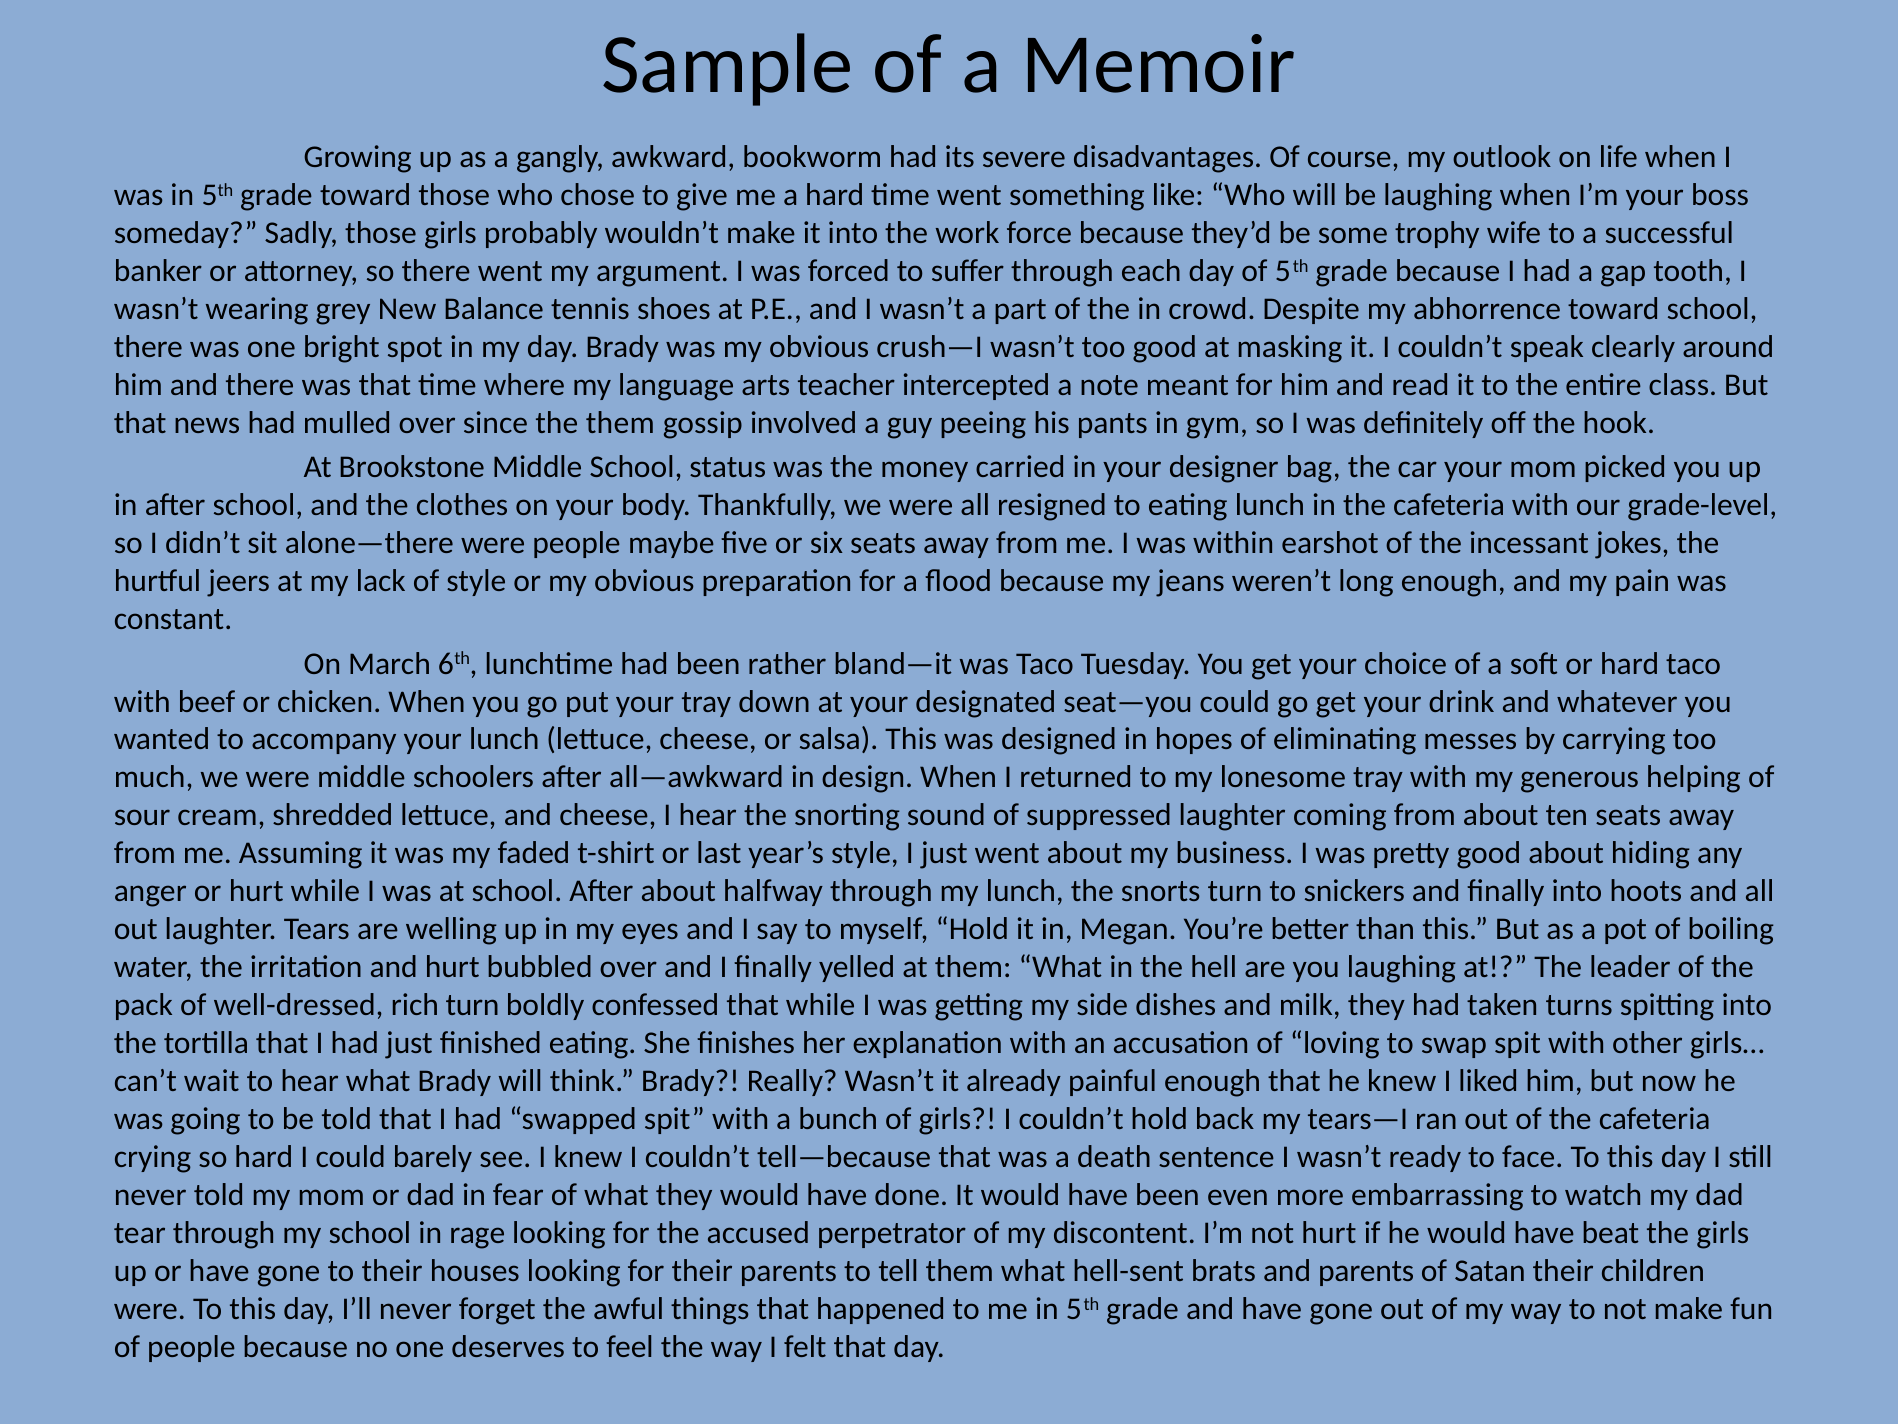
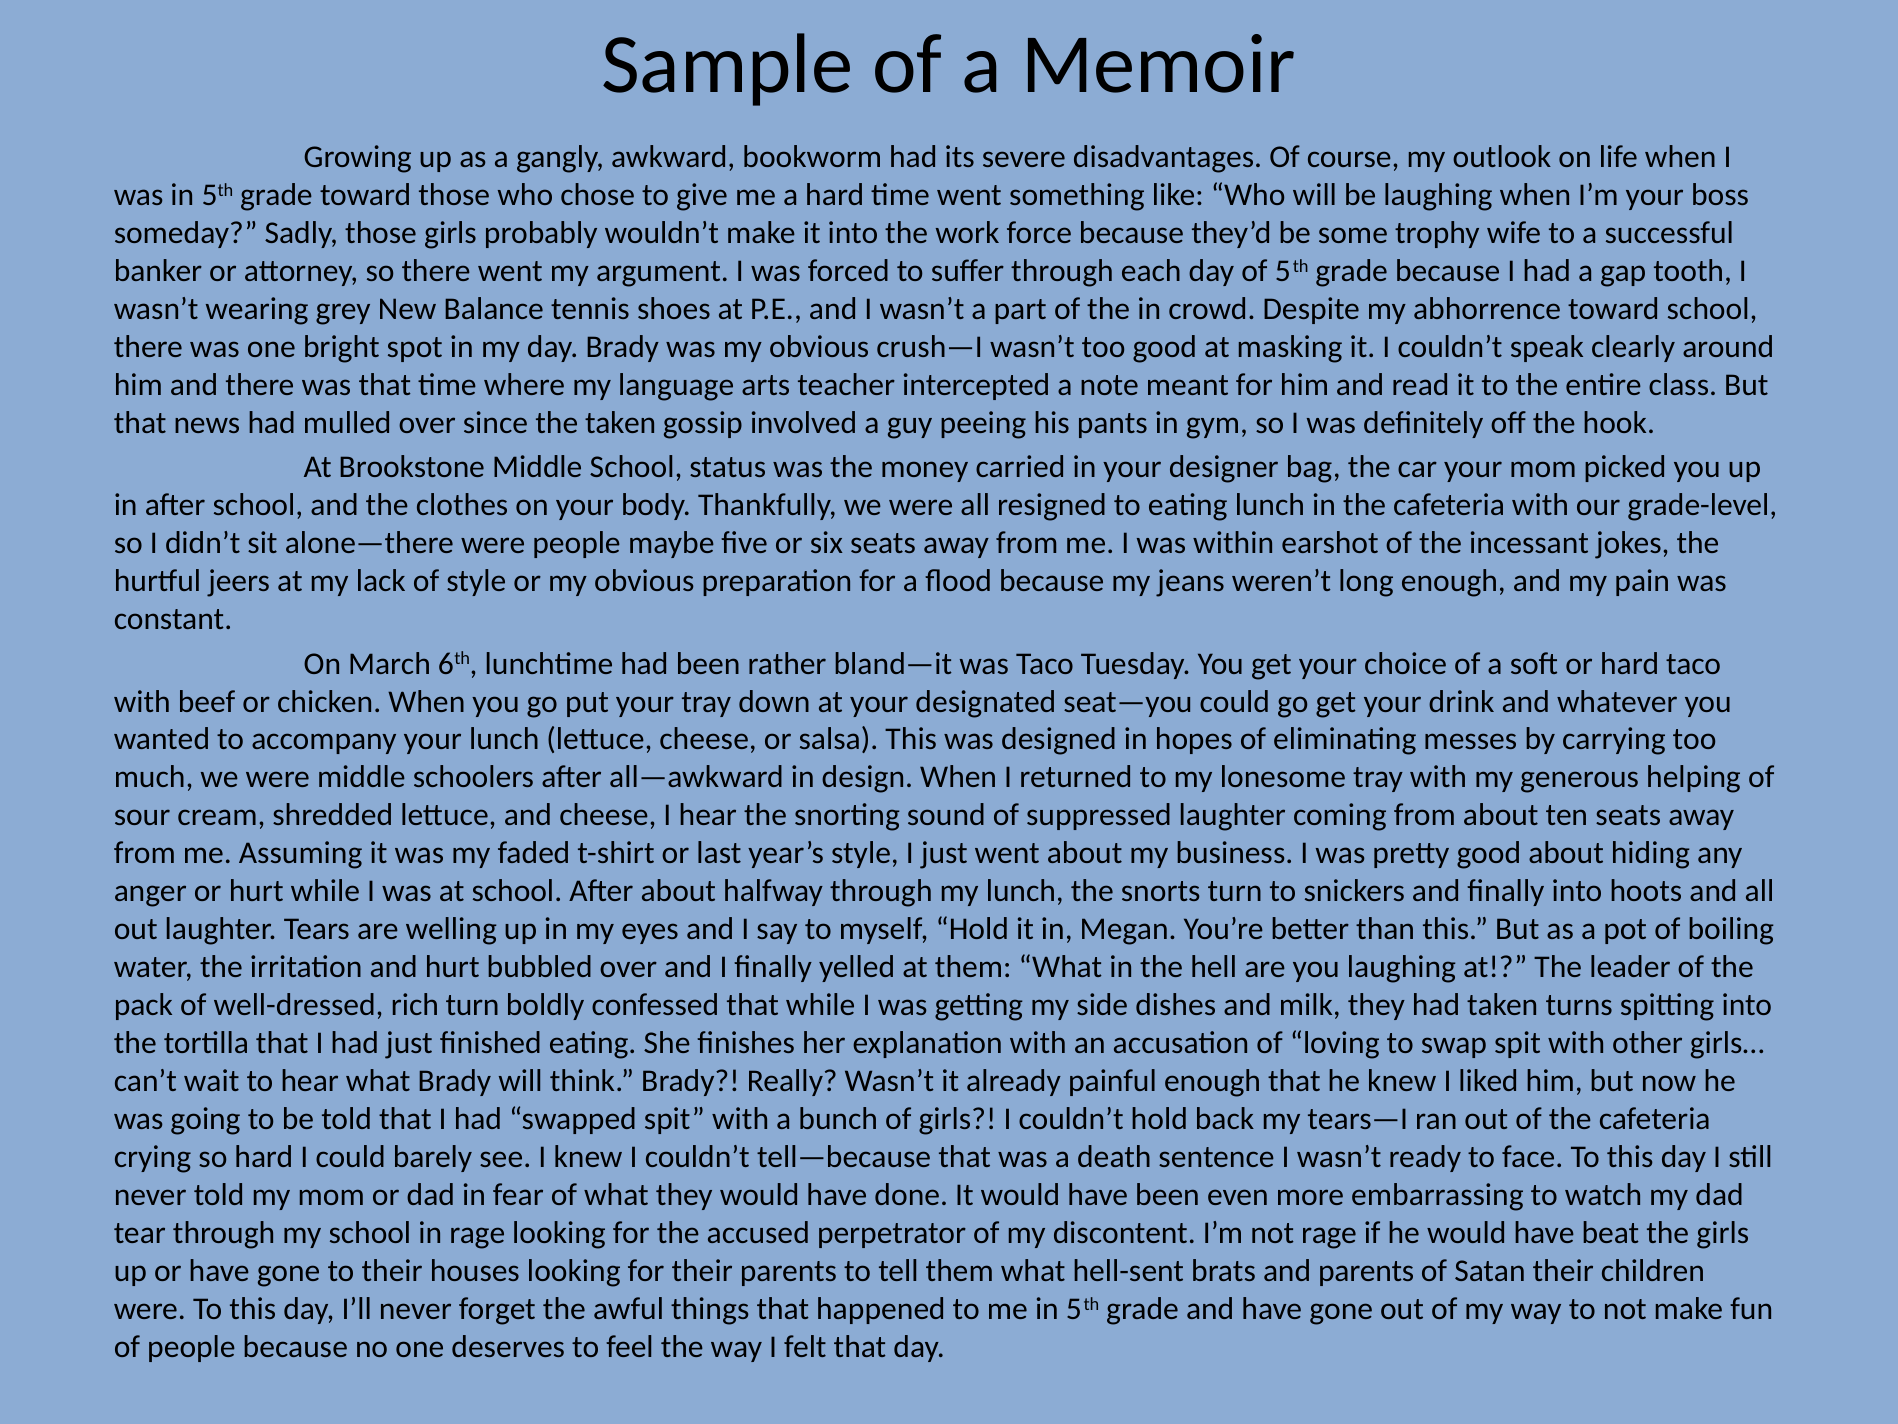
the them: them -> taken (621, 423)
not hurt: hurt -> rage (1329, 1233)
